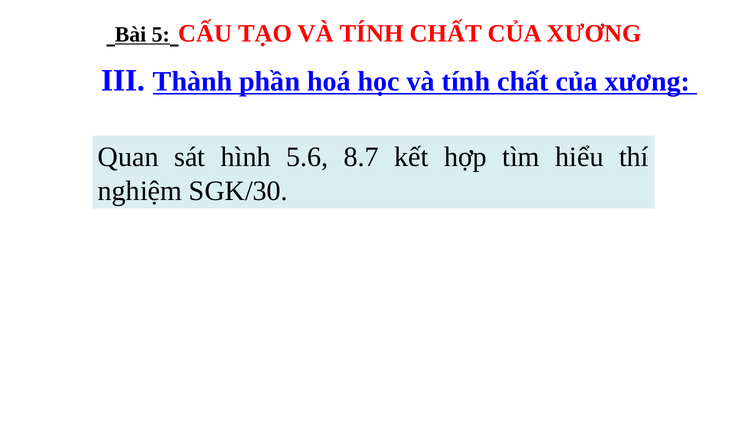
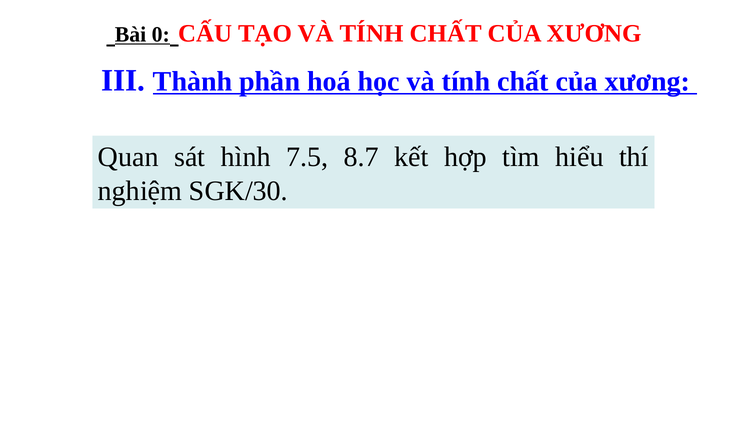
5: 5 -> 0 (161, 34)
5.6: 5.6 -> 7.5 (307, 157)
